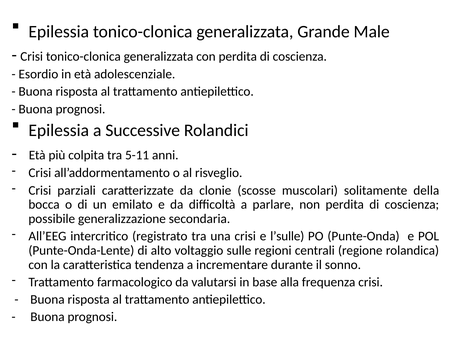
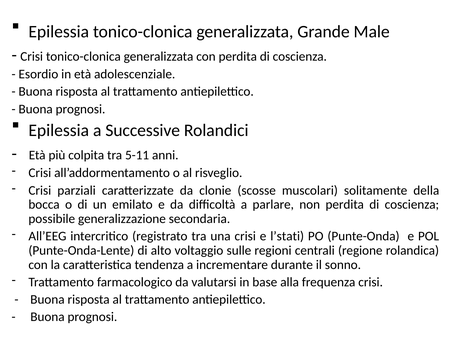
l’sulle: l’sulle -> l’stati (287, 236)
